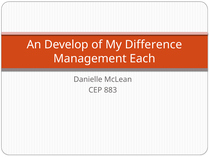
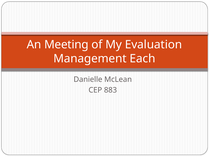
Develop: Develop -> Meeting (66, 45)
Difference: Difference -> Evaluation (153, 45)
